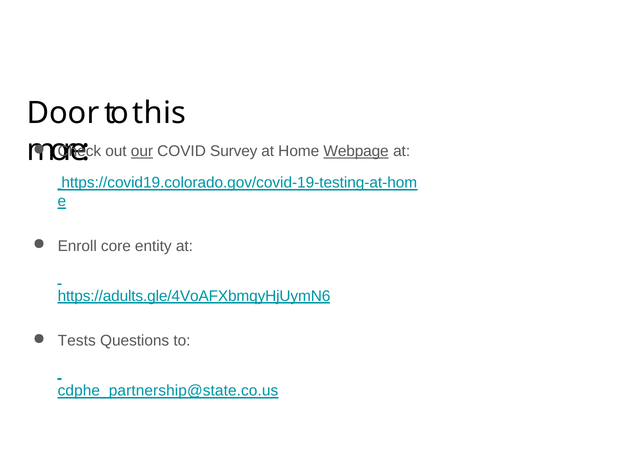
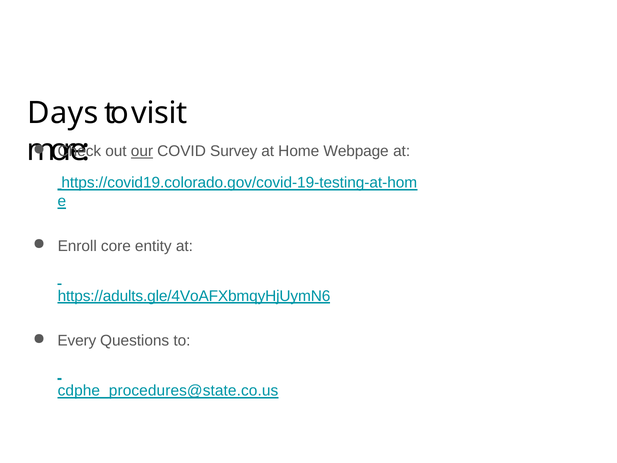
Door: Door -> Days (63, 113)
this: this -> visit (159, 113)
Webpage underline: present -> none (356, 151)
Tests: Tests -> Every (77, 341)
cdphe_partnership@state.co.us: cdphe_partnership@state.co.us -> cdphe_procedures@state.co.us (168, 391)
